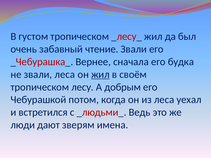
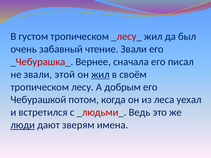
будка: будка -> писал (181, 62)
звали леса: леса -> этой (65, 75)
люди underline: none -> present (23, 125)
